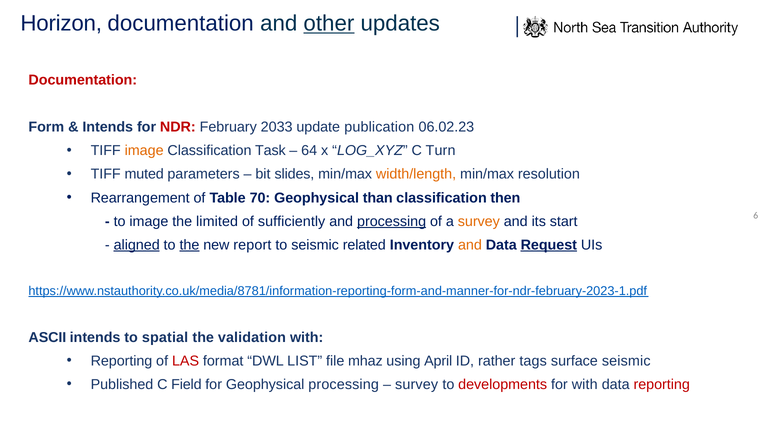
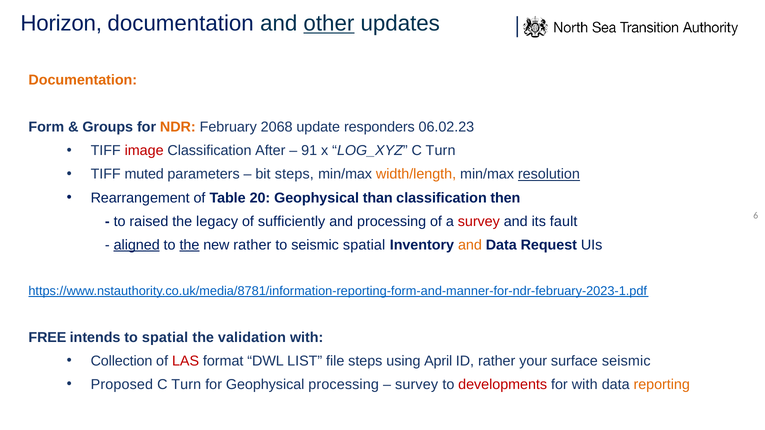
Documentation colour: red -> orange (83, 80)
Intends: Intends -> Groups (108, 127)
NDR colour: red -> orange (178, 127)
2033: 2033 -> 2068 (277, 127)
publication: publication -> responders (379, 127)
image colour: orange -> red (144, 151)
Task: Task -> After (270, 151)
64: 64 -> 91 (309, 151)
bit slides: slides -> steps (294, 174)
resolution underline: none -> present (549, 174)
70: 70 -> 20 (260, 198)
to image: image -> raised (149, 222)
limited: limited -> legacy (217, 222)
processing underline: present -> none (392, 222)
survey colour: orange -> red (479, 222)
start: start -> fault (564, 222)
new report: report -> rather (252, 245)
seismic related: related -> spatial (364, 245)
Request underline: present -> none (549, 245)
ASCII: ASCII -> FREE (47, 338)
Reporting: Reporting -> Collection (122, 361)
file mhaz: mhaz -> steps (365, 361)
tags: tags -> your (533, 361)
Published: Published -> Proposed (122, 385)
Field: Field -> Turn (186, 385)
reporting colour: red -> orange (662, 385)
